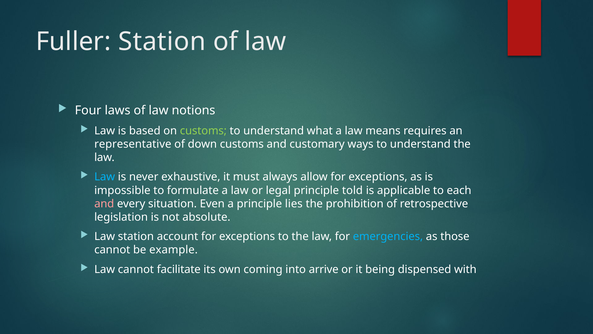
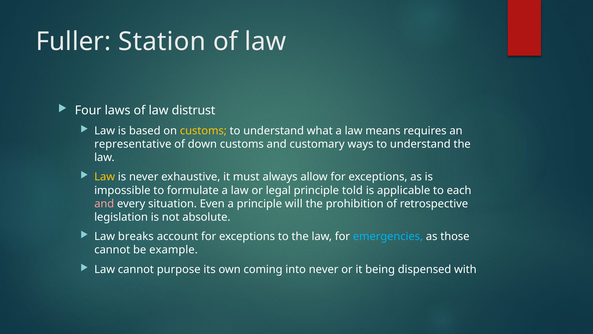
notions: notions -> distrust (194, 110)
customs colour: light green -> yellow (203, 131)
Law colour: light blue -> yellow (105, 177)
lies: lies -> will (294, 203)
Law station: station -> breaks (136, 236)
facilitate: facilitate -> purpose (179, 269)
into arrive: arrive -> never (324, 269)
